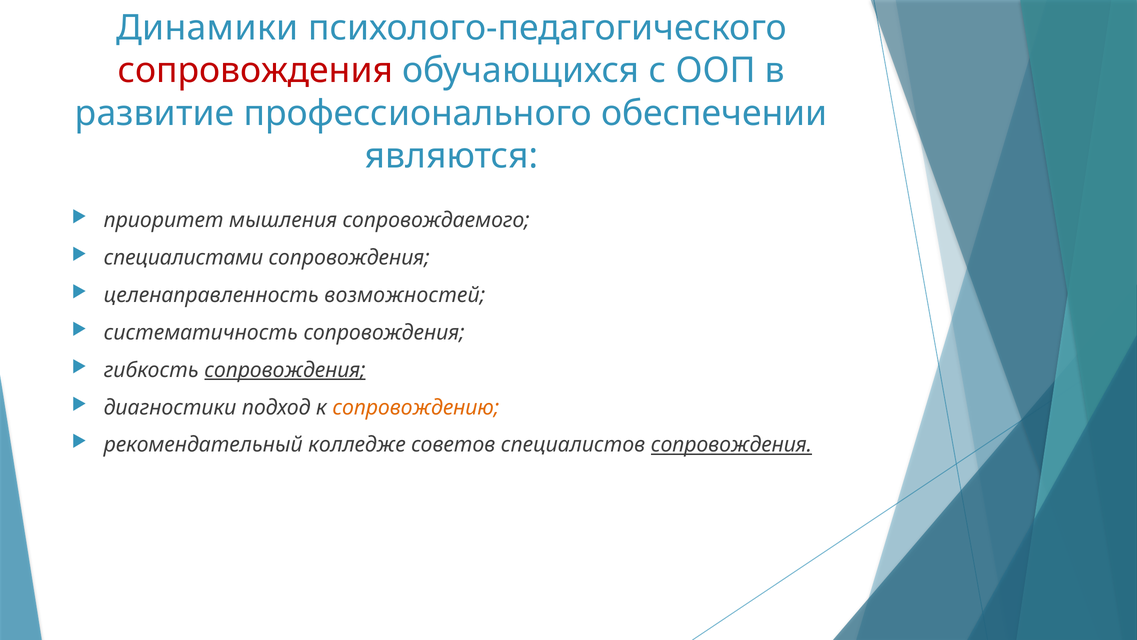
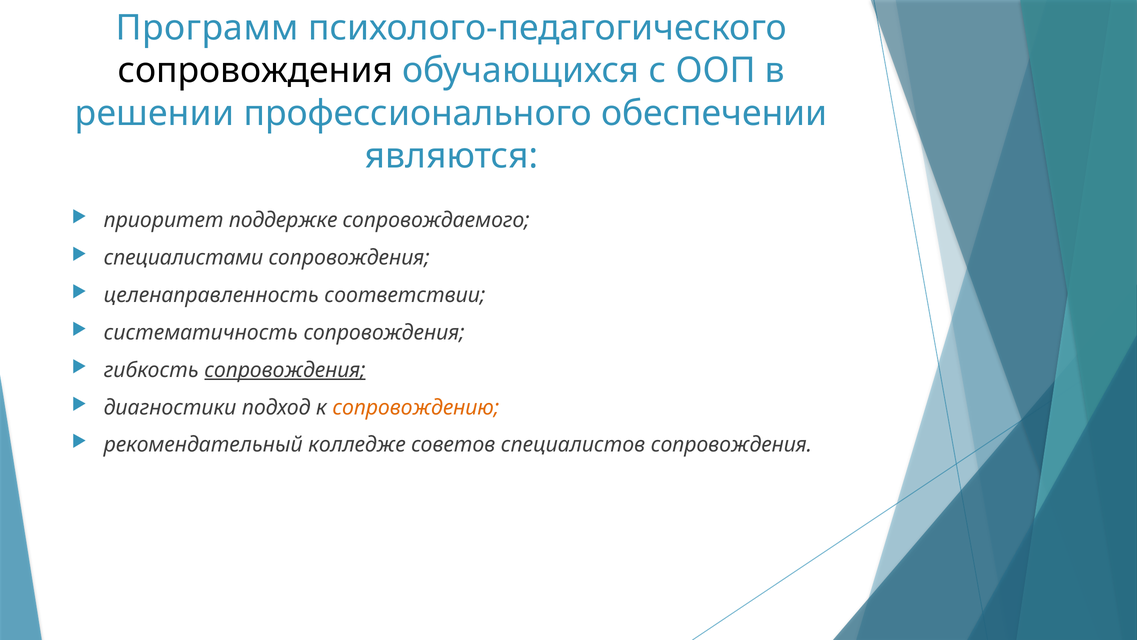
Динамики: Динамики -> Программ (207, 28)
сопровождения colour: red -> black (255, 71)
развитие: развитие -> решении (155, 113)
мышления: мышления -> поддержке (283, 220)
возможностей: возможностей -> соответствии (405, 295)
сопровождения underline: present -> none (731, 445)
